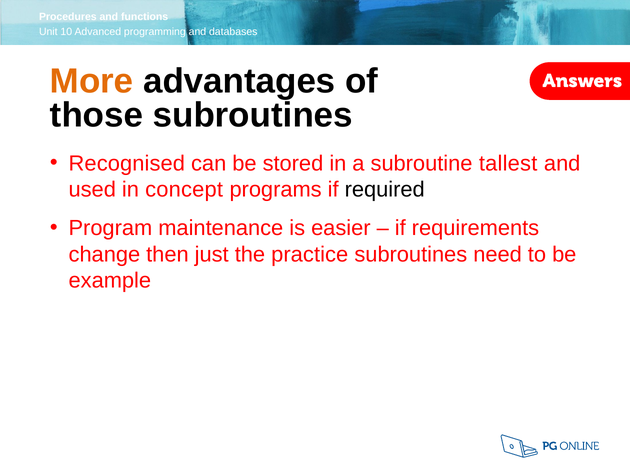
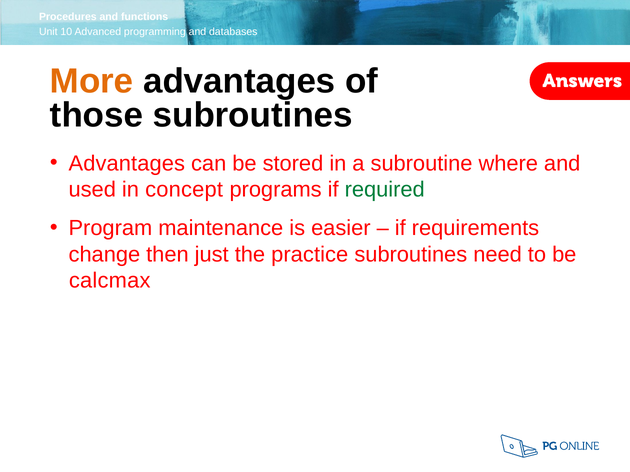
Recognised: Recognised -> Advantages (127, 164)
tallest: tallest -> where (508, 164)
required colour: black -> green (385, 190)
example: example -> calcmax (110, 281)
